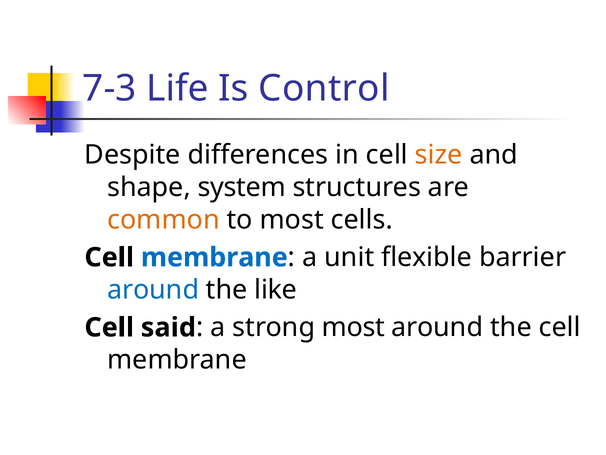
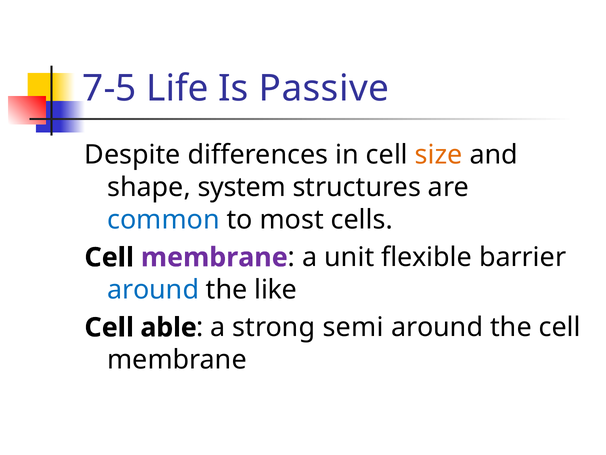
7-3: 7-3 -> 7-5 (109, 88)
Control: Control -> Passive (324, 88)
common colour: orange -> blue (163, 219)
membrane colour: blue -> purple (214, 257)
said: said -> able (169, 327)
strong most: most -> semi (353, 327)
